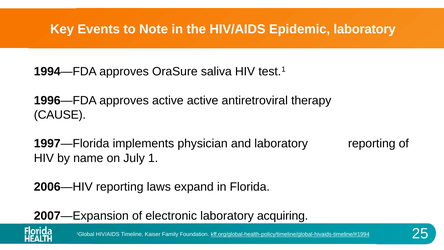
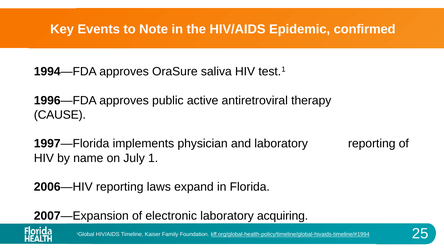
Epidemic laboratory: laboratory -> confirmed (365, 29)
approves active: active -> public (168, 100)
